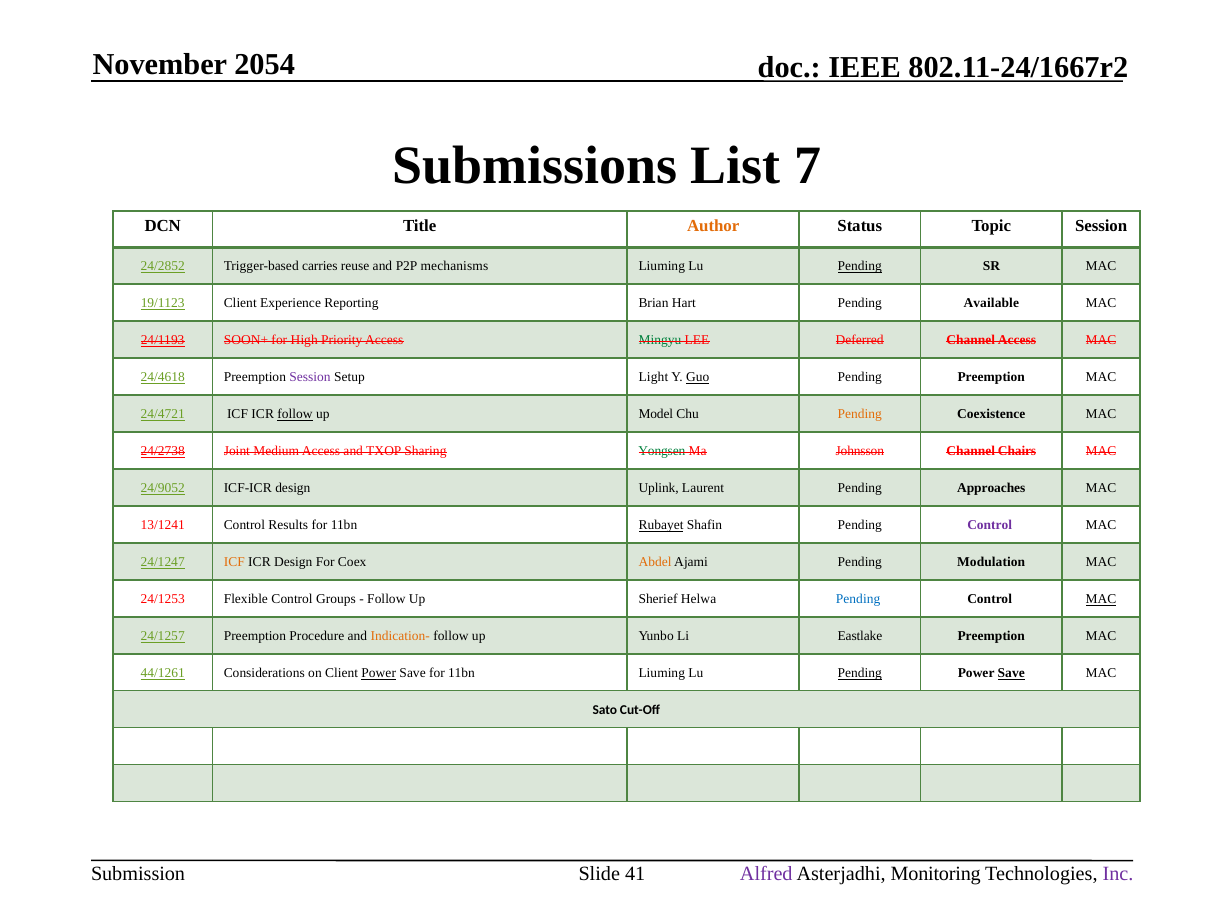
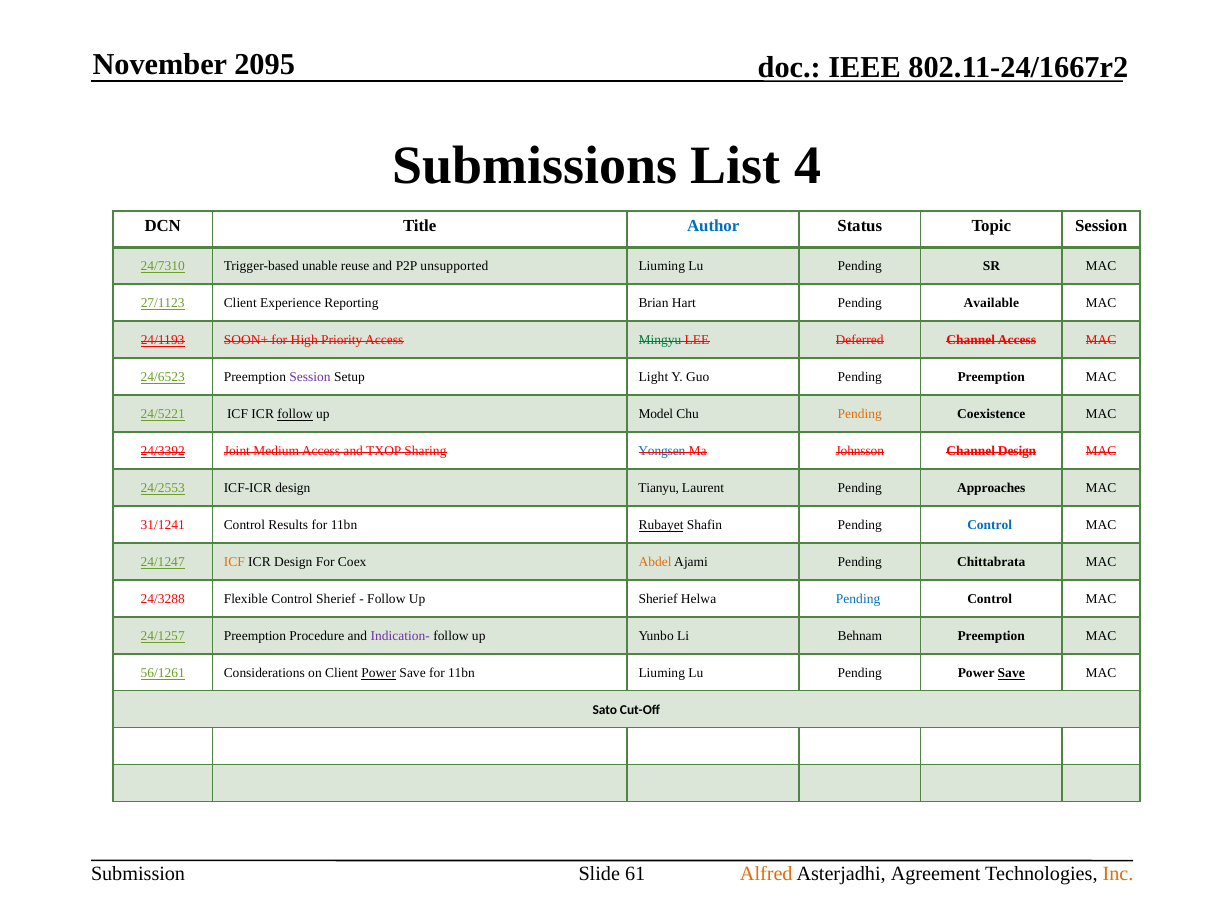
2054: 2054 -> 2095 (265, 64)
7: 7 -> 4 (808, 165)
Author colour: orange -> blue (713, 226)
24/2852: 24/2852 -> 24/7310 (163, 266)
carries: carries -> unable (320, 266)
mechanisms: mechanisms -> unsupported (454, 266)
Pending underline: present -> none (860, 266)
19/1123: 19/1123 -> 27/1123 (163, 303)
24/4618: 24/4618 -> 24/6523 (163, 377)
Guo underline: present -> none (698, 377)
24/4721: 24/4721 -> 24/5221 (163, 414)
24/2738: 24/2738 -> 24/3392 (163, 451)
Yongsen colour: green -> blue (662, 451)
Channel Chairs: Chairs -> Design (1017, 451)
24/9052: 24/9052 -> 24/2553 (163, 488)
Uplink: Uplink -> Tianyu (659, 488)
13/1241: 13/1241 -> 31/1241 (163, 525)
Control colour: purple -> blue (990, 525)
Modulation: Modulation -> Chittabrata (991, 562)
24/1253: 24/1253 -> 24/3288 (163, 599)
Control Groups: Groups -> Sherief (336, 599)
MAC underline: present -> none (1101, 599)
Indication- colour: orange -> purple (400, 636)
Eastlake: Eastlake -> Behnam (860, 636)
44/1261: 44/1261 -> 56/1261 (163, 673)
Pending underline: present -> none (860, 673)
41: 41 -> 61 (635, 873)
Alfred colour: purple -> orange (766, 873)
Monitoring: Monitoring -> Agreement (936, 873)
Inc colour: purple -> orange (1118, 873)
